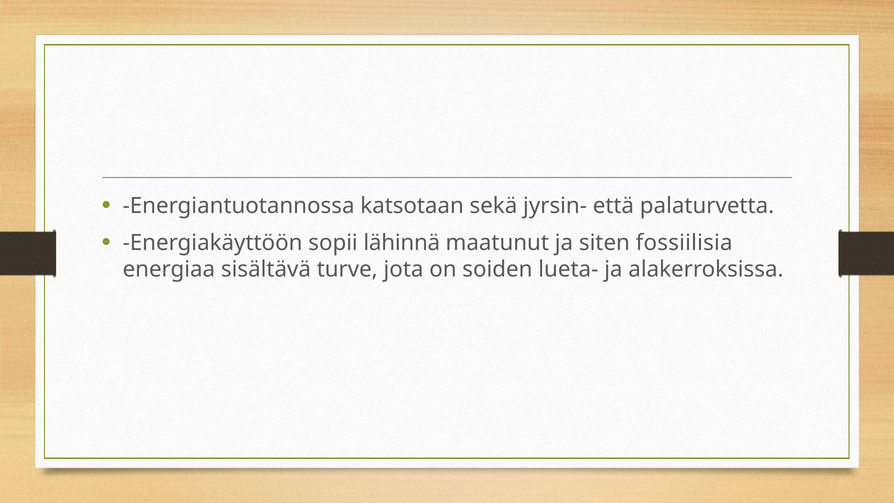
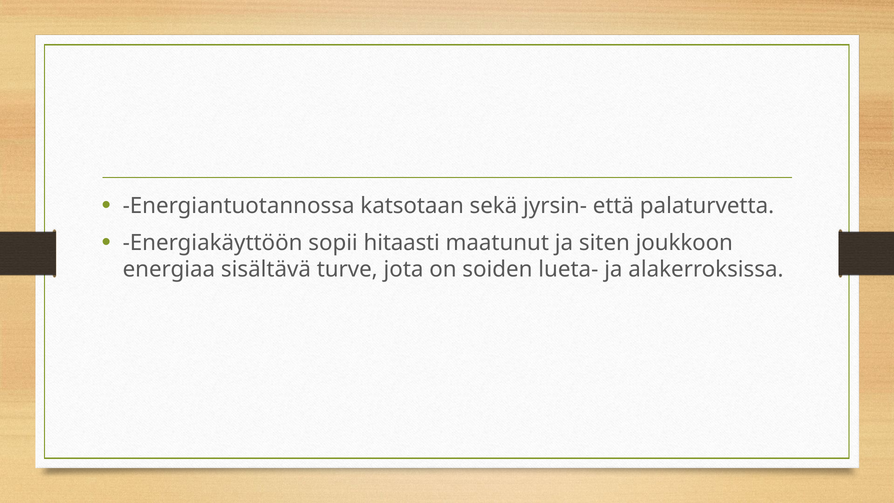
lähinnä: lähinnä -> hitaasti (402, 243)
fossiilisia: fossiilisia -> joukkoon (684, 243)
